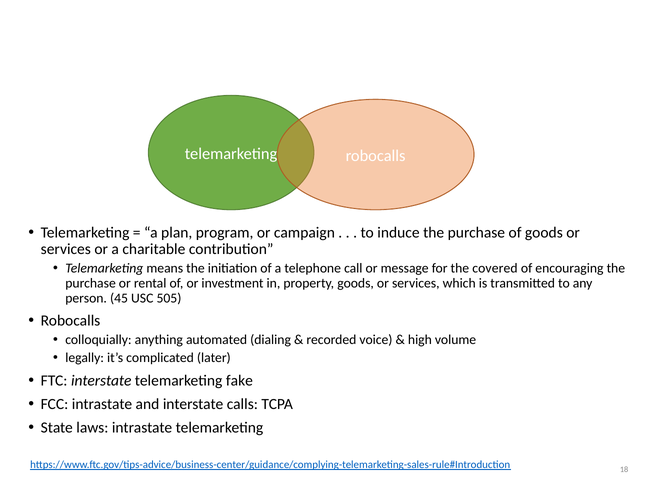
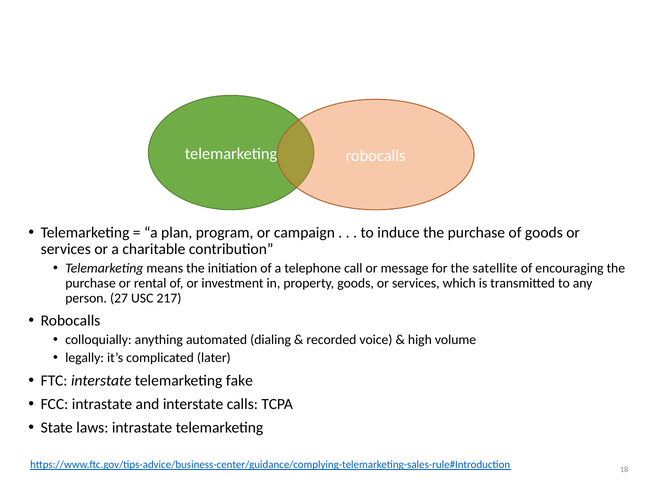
covered: covered -> satellite (495, 268)
45: 45 -> 27 (119, 298)
505: 505 -> 217 (169, 298)
